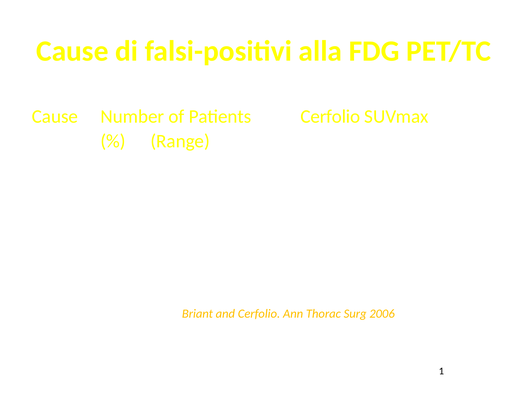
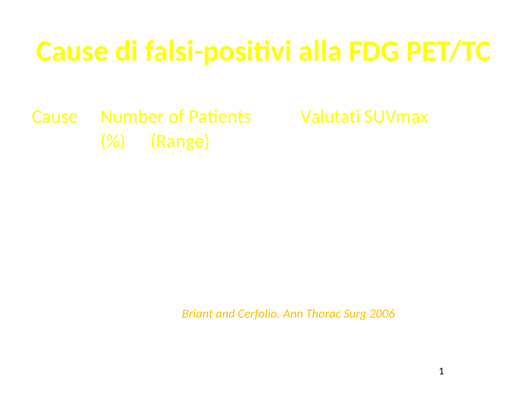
Patients Cerfolio: Cerfolio -> Valutati (330, 117)
